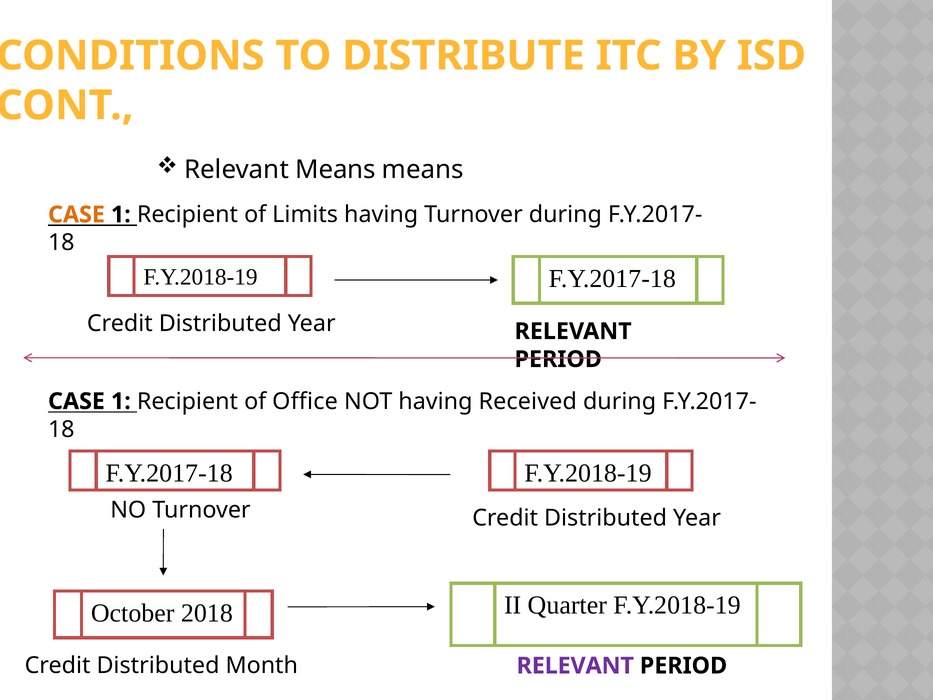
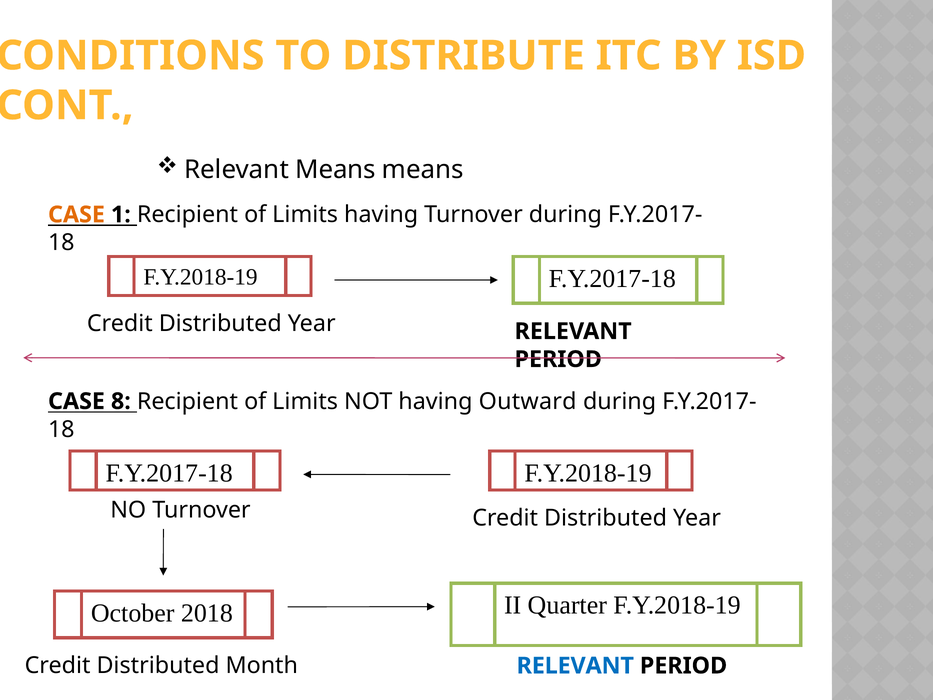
1: 1 -> 8 (121, 401)
Office: Office -> Limits (305, 401)
Received: Received -> Outward (528, 401)
RELEVANT colour: purple -> blue (575, 665)
